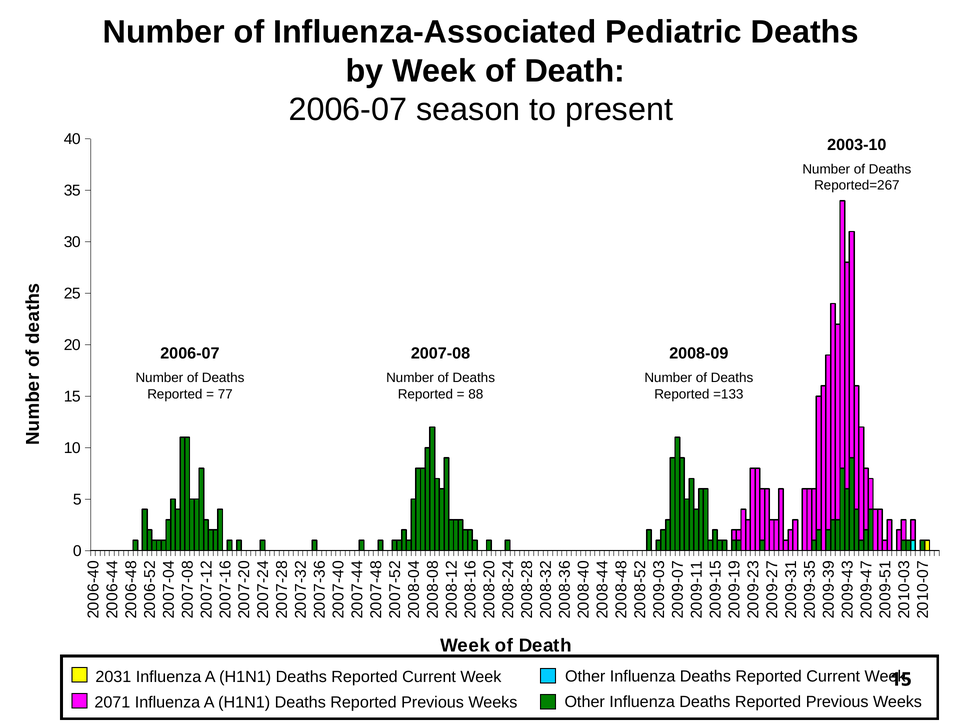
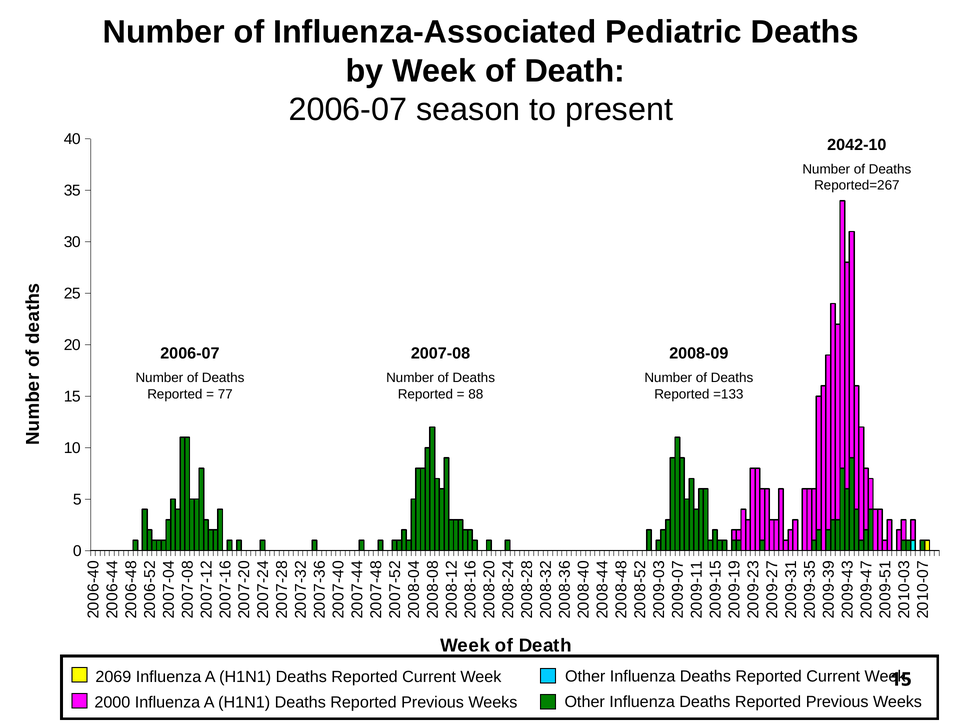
2003-10: 2003-10 -> 2042-10 (857, 145)
2031: 2031 -> 2069 (113, 677)
2071: 2071 -> 2000 (112, 703)
